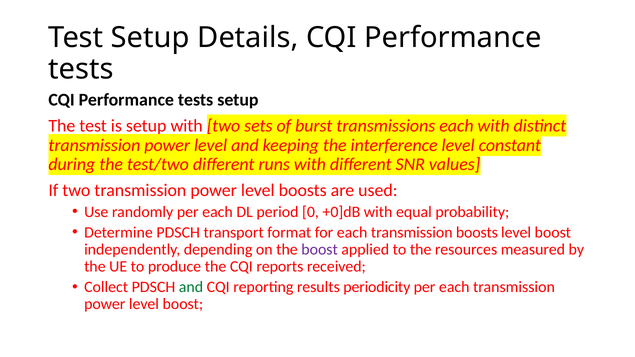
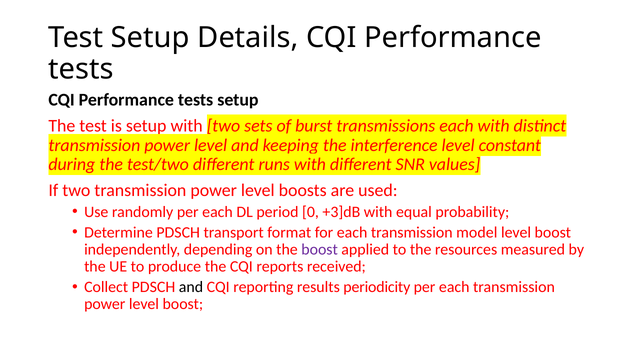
+0]dB: +0]dB -> +3]dB (341, 212)
transmission boosts: boosts -> model (477, 232)
and colour: green -> black (191, 287)
